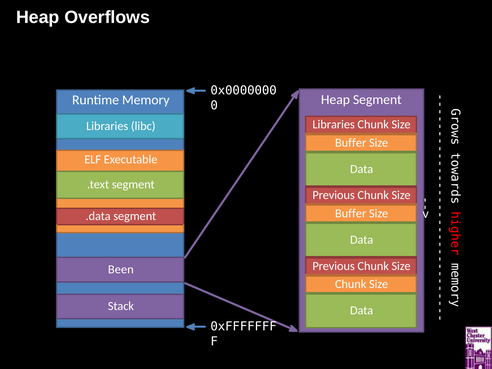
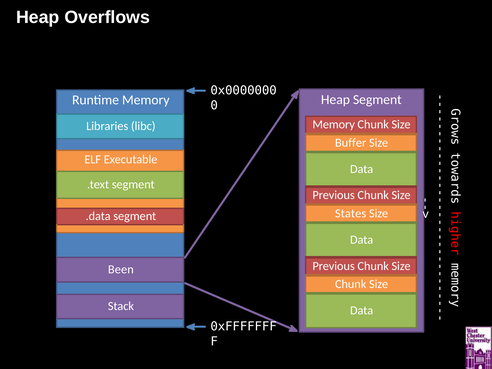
Libraries: Libraries -> Memory (334, 125)
Buffer: Buffer -> States (351, 213)
